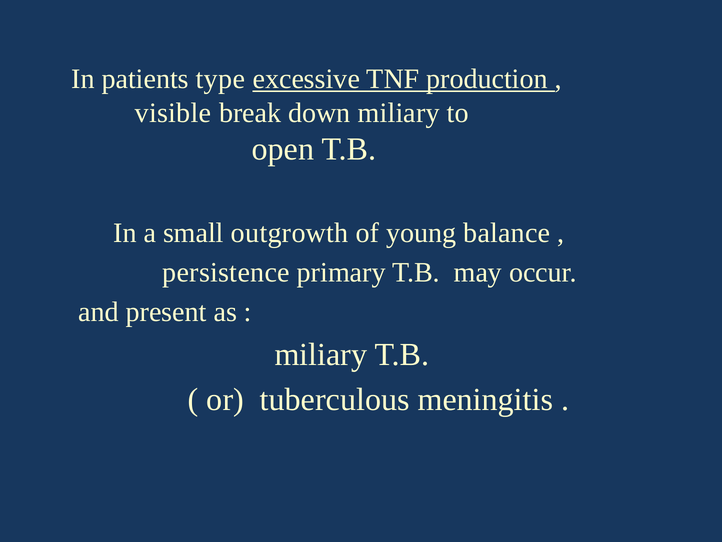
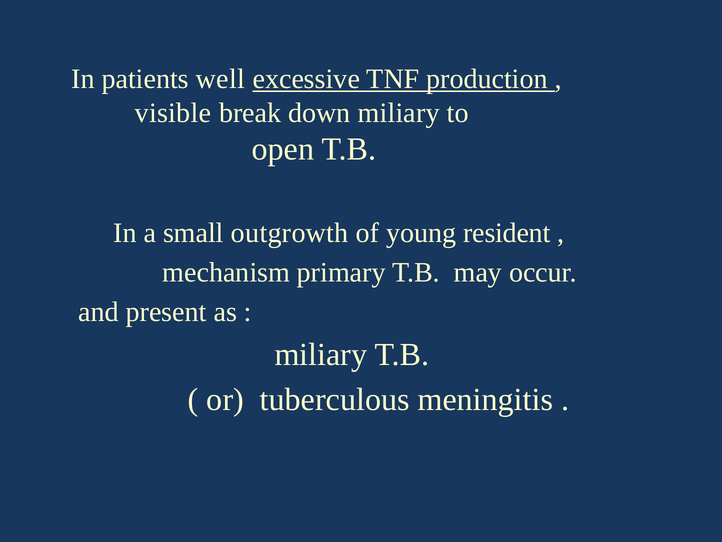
type: type -> well (220, 79)
balance: balance -> resident (507, 233)
persistence: persistence -> mechanism (226, 272)
